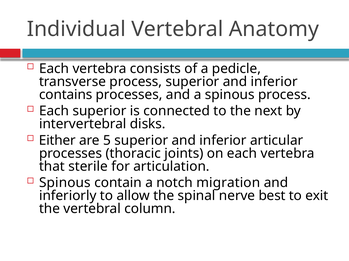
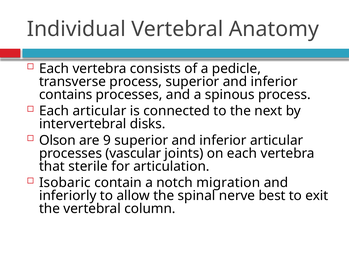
Each superior: superior -> articular (99, 111)
Either: Either -> Olson (57, 141)
5: 5 -> 9 (107, 141)
thoracic: thoracic -> vascular (133, 154)
Spinous: Spinous -> Isobaric (65, 183)
